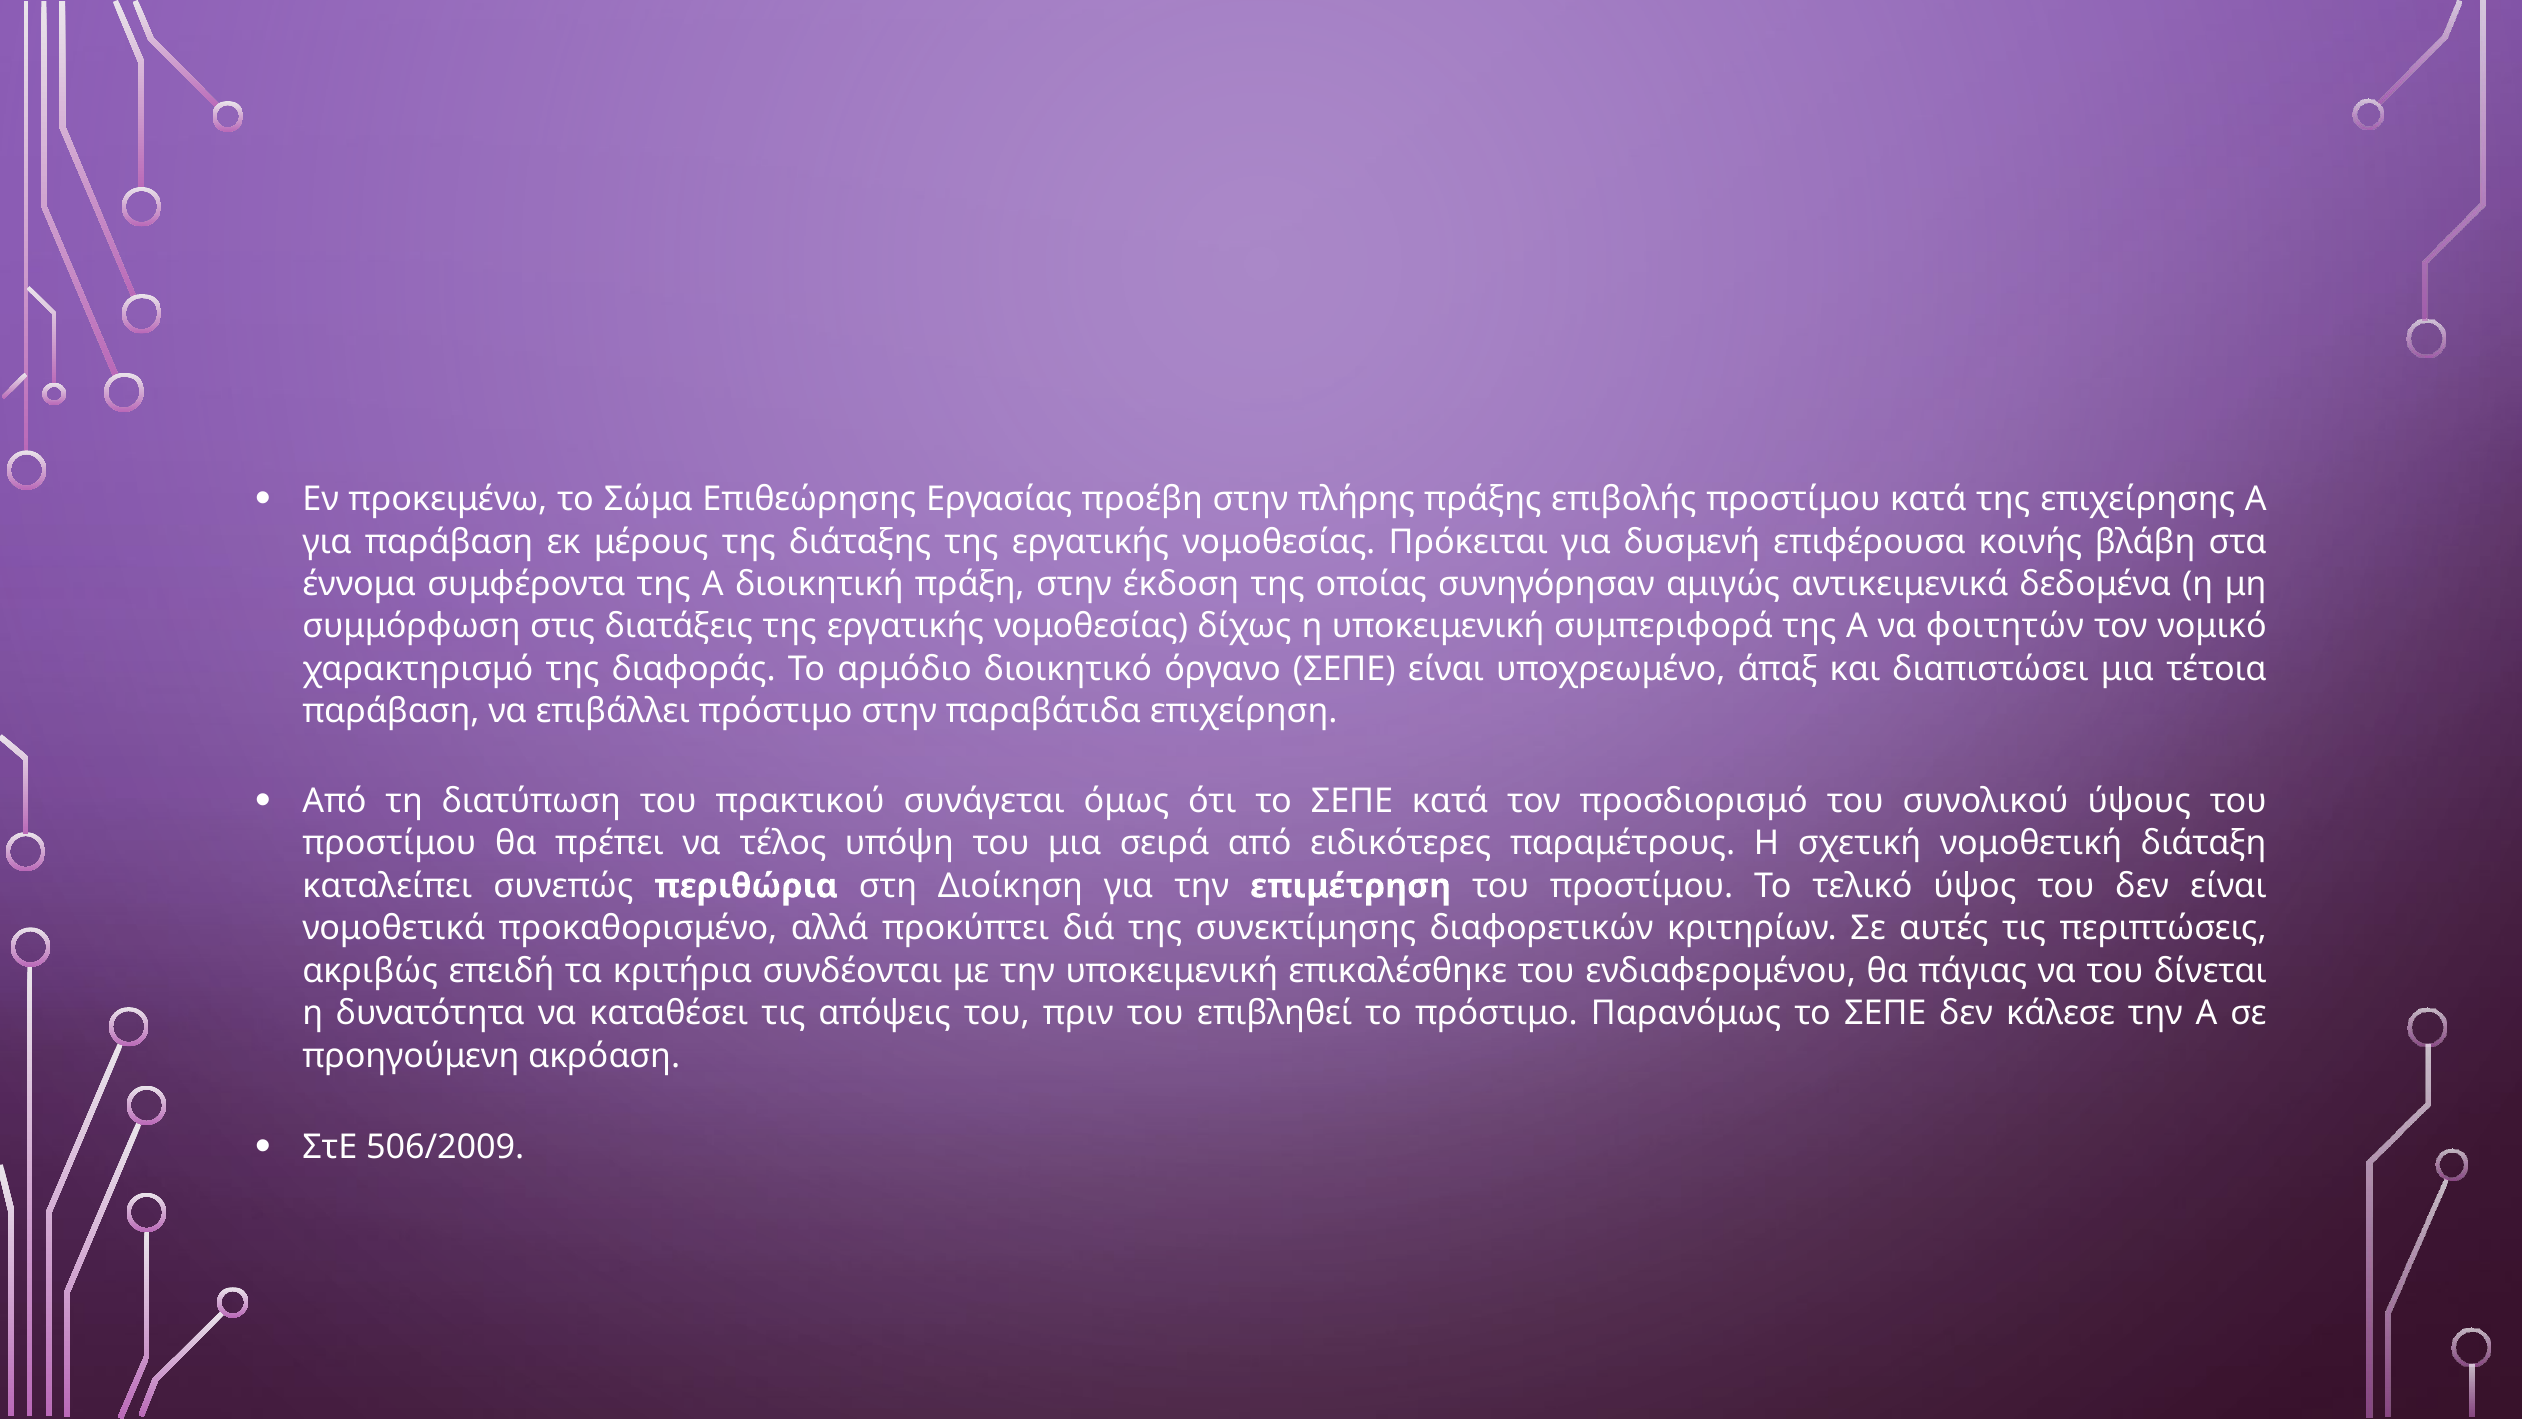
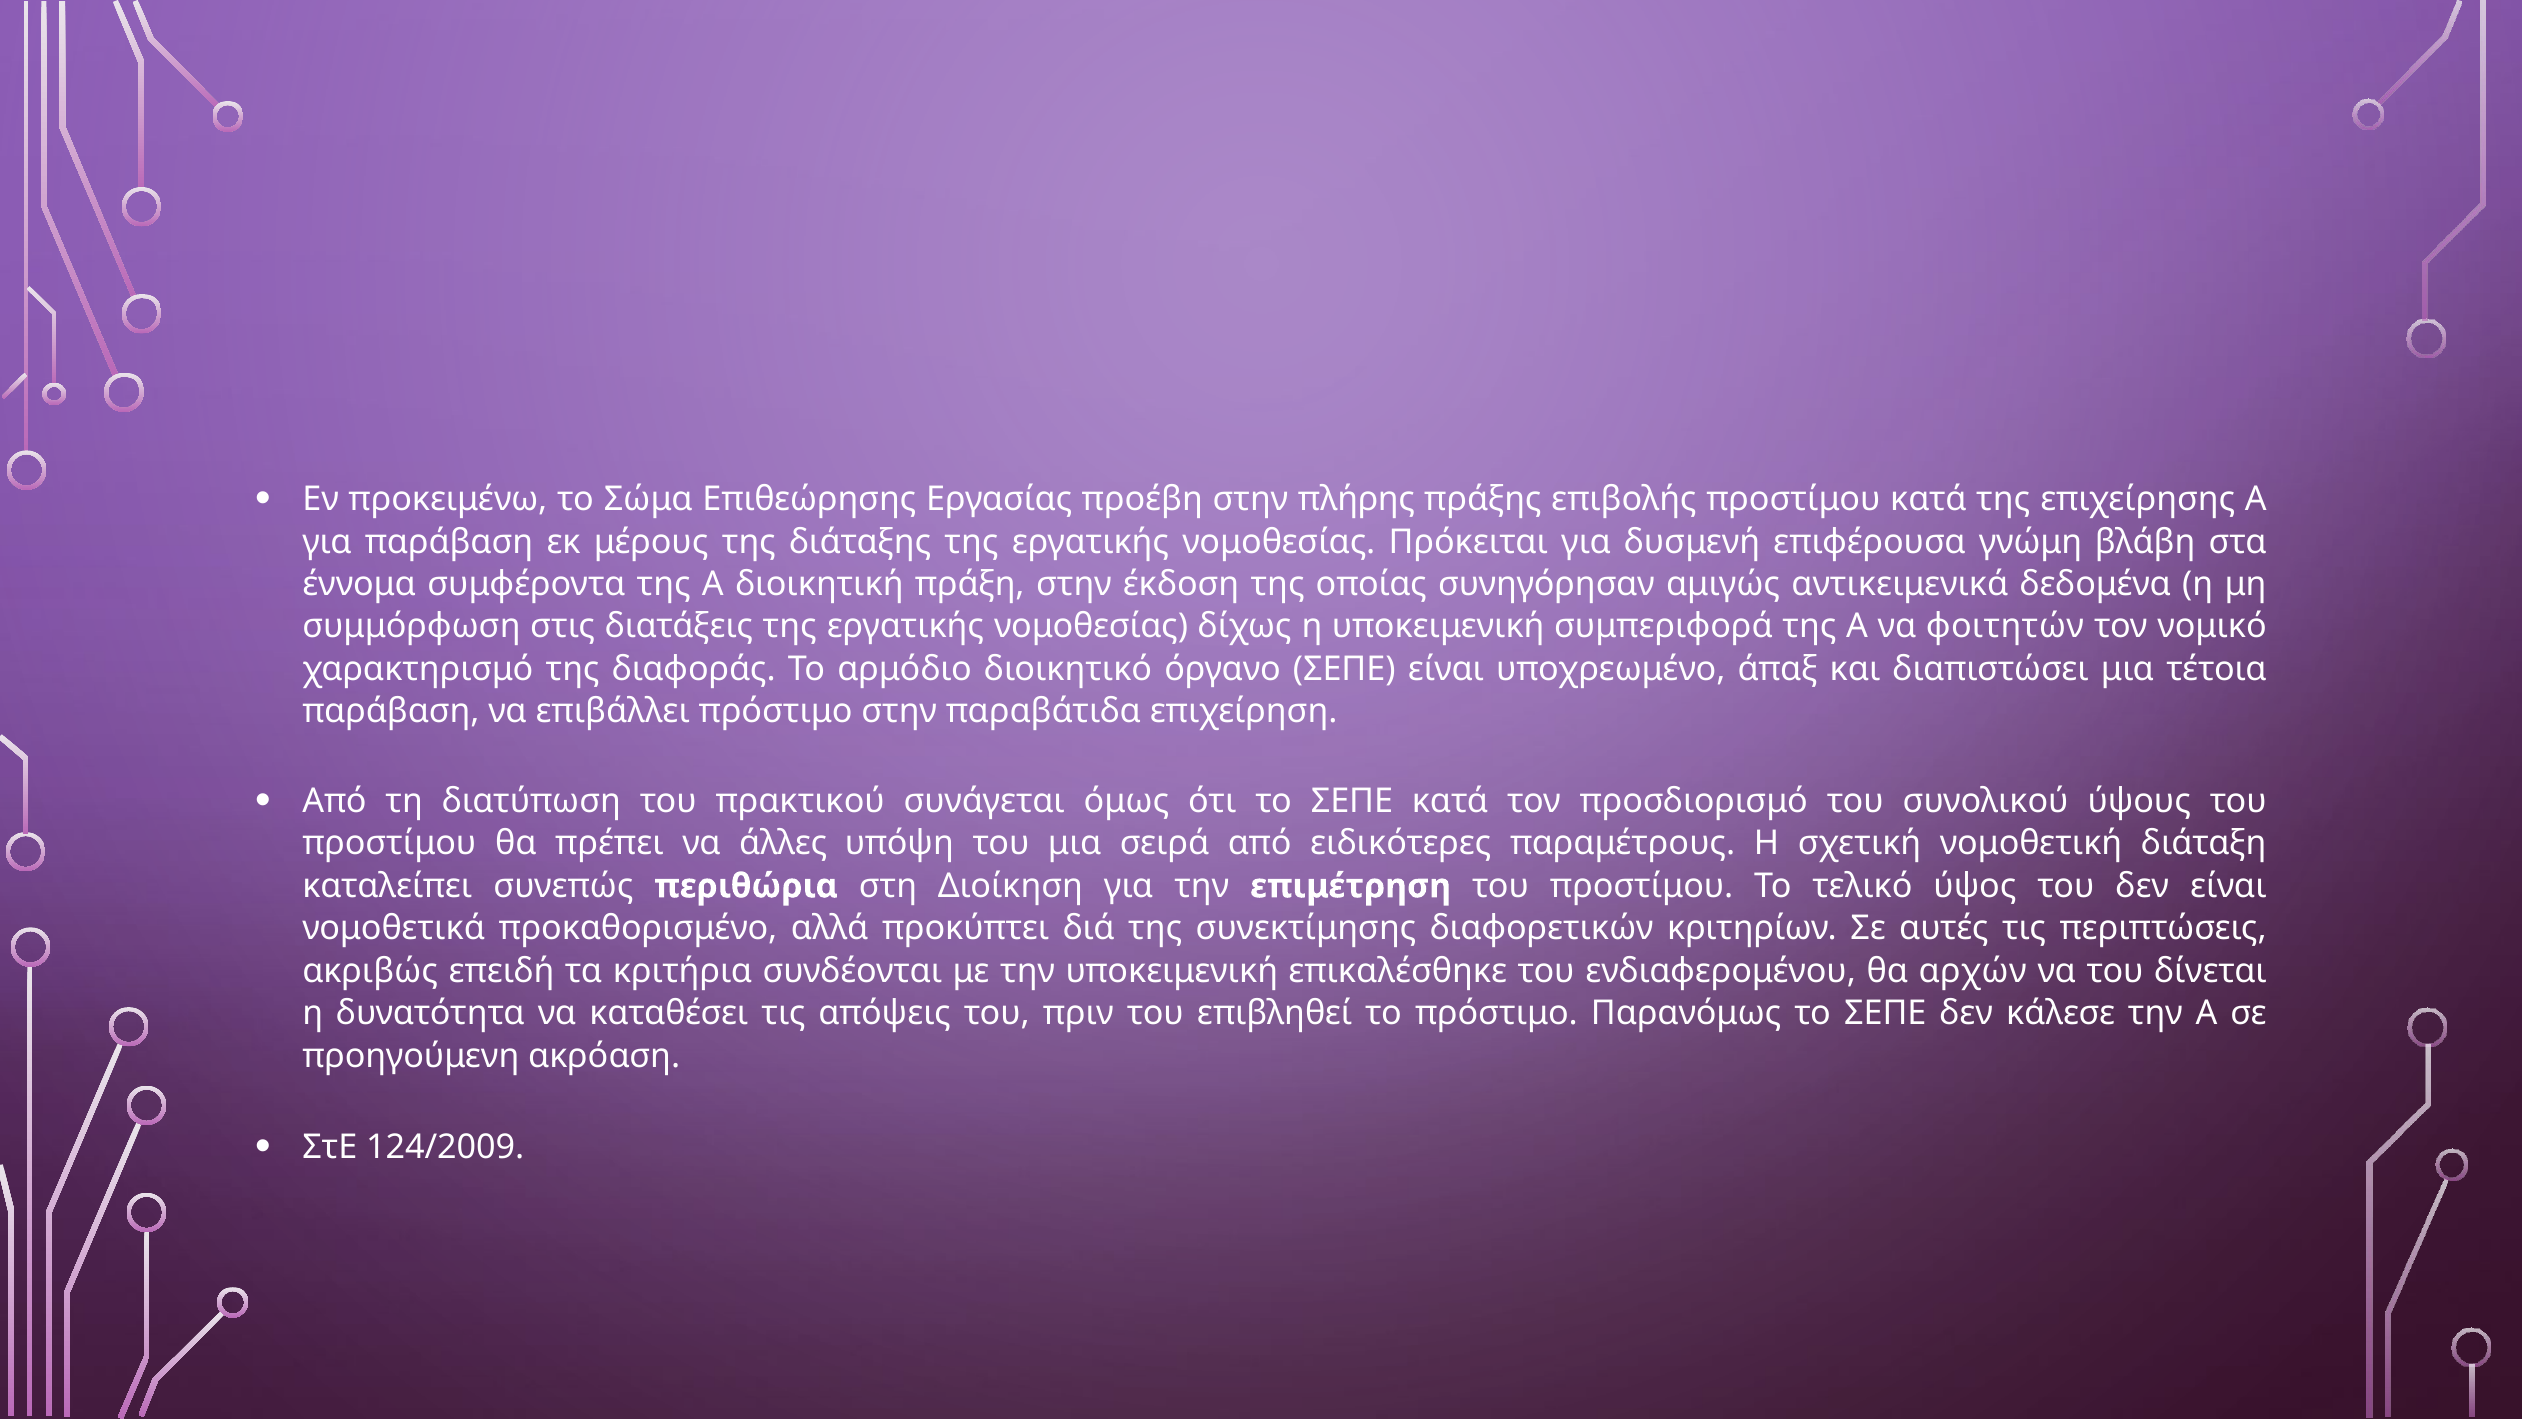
κοινής: κοινής -> γνώμη (2031, 542)
τέλος: τέλος -> άλλες (783, 843)
πάγιας: πάγιας -> αρχών (1973, 971)
506/2009: 506/2009 -> 124/2009 (445, 1147)
